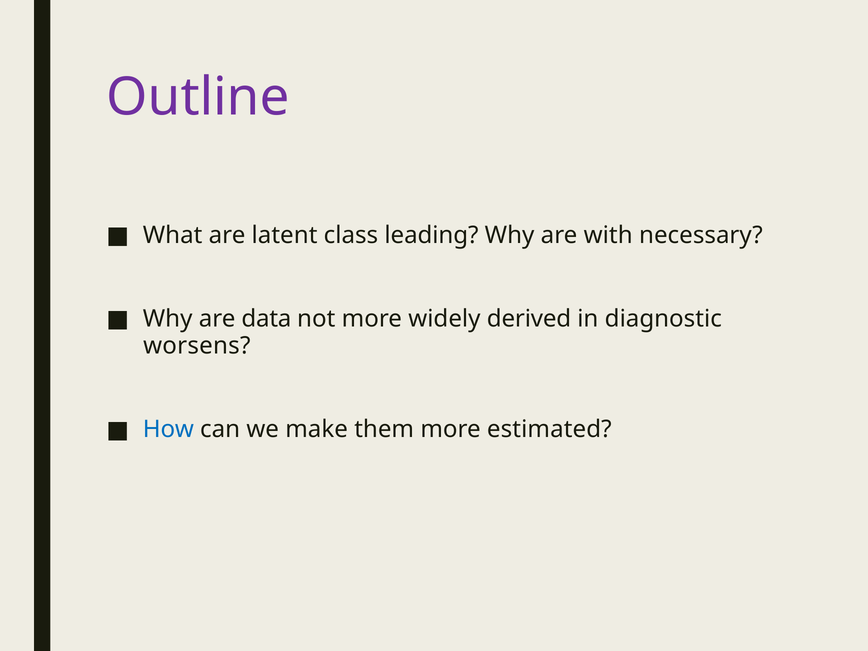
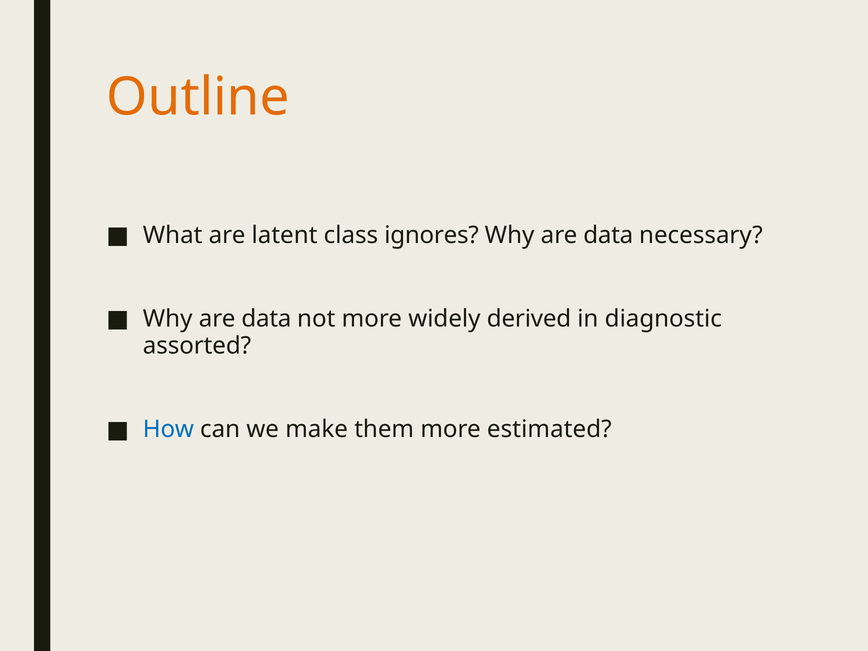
Outline colour: purple -> orange (198, 97)
leading: leading -> ignores (432, 235)
with: with -> data (608, 235)
worsens: worsens -> assorted (197, 346)
